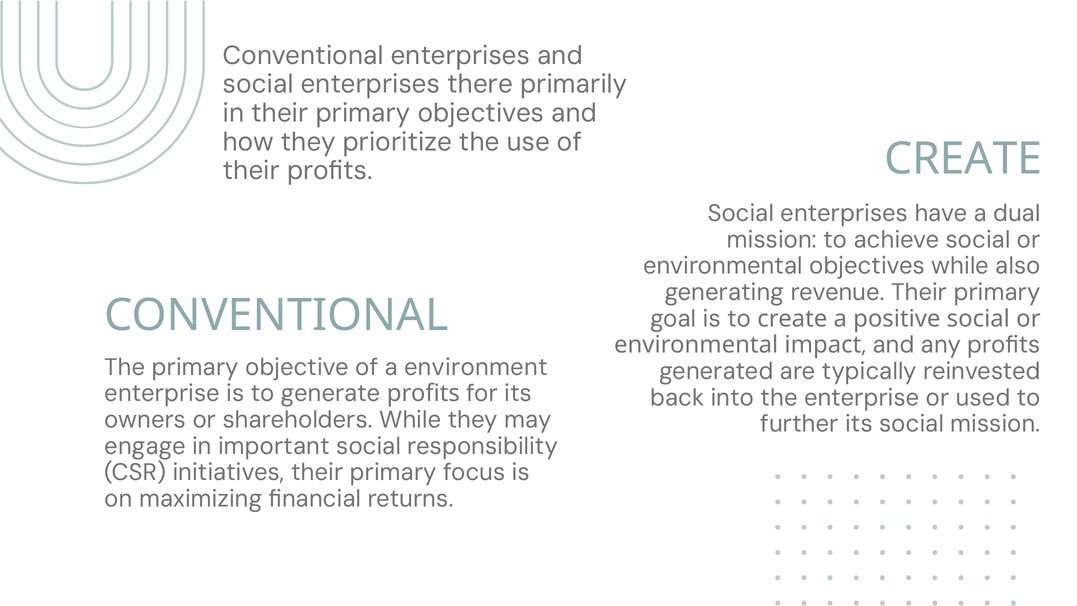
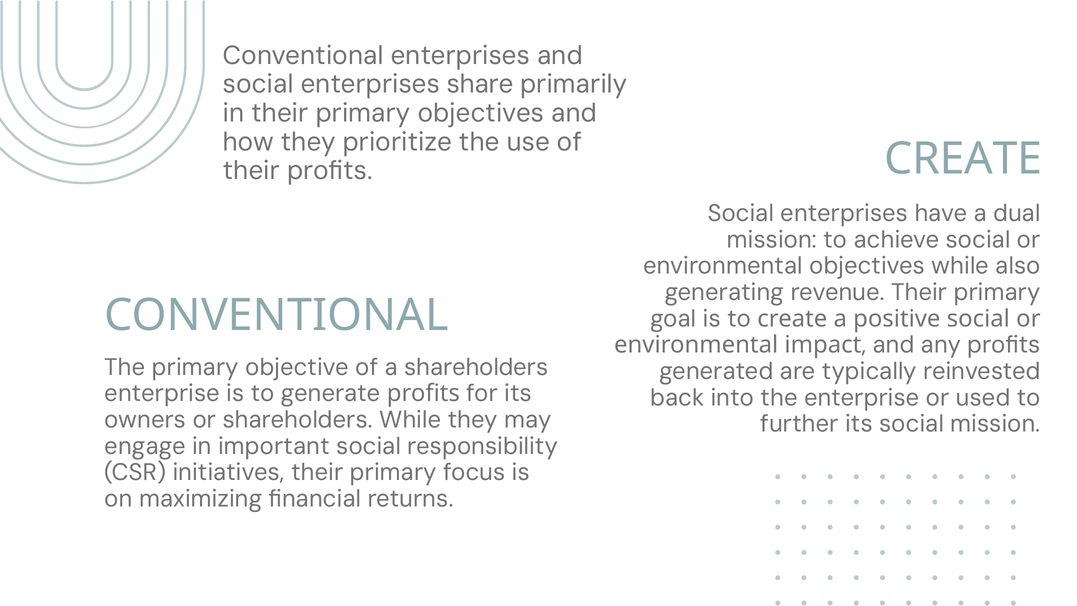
there: there -> share (480, 84)
a environment: environment -> shareholders (476, 367)
